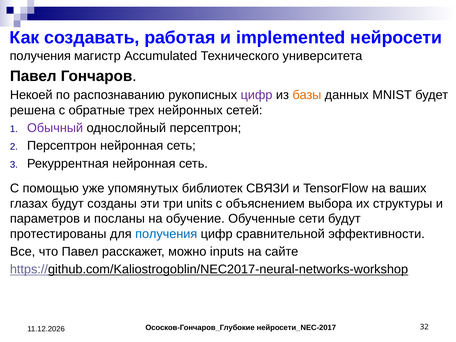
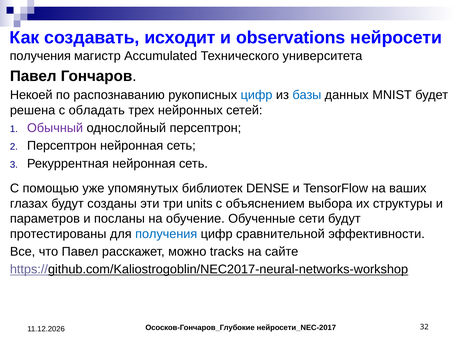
работая: работая -> исходит (180, 38)
implemented: implemented -> observations (291, 38)
цифр colour: purple -> blue (257, 95)
базы colour: orange -> blue (307, 95)
обратные: обратные -> обладать (97, 110)
СВЯЗИ: СВЯЗИ -> DENSE (268, 188)
inputs: inputs -> tracks (227, 252)
